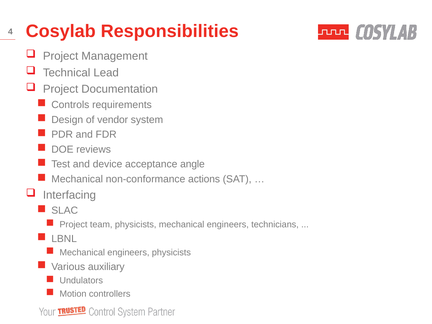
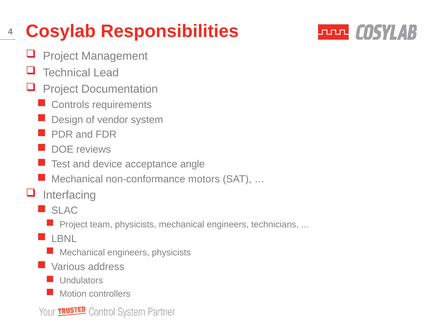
actions: actions -> motors (204, 179)
auxiliary: auxiliary -> address (106, 267)
